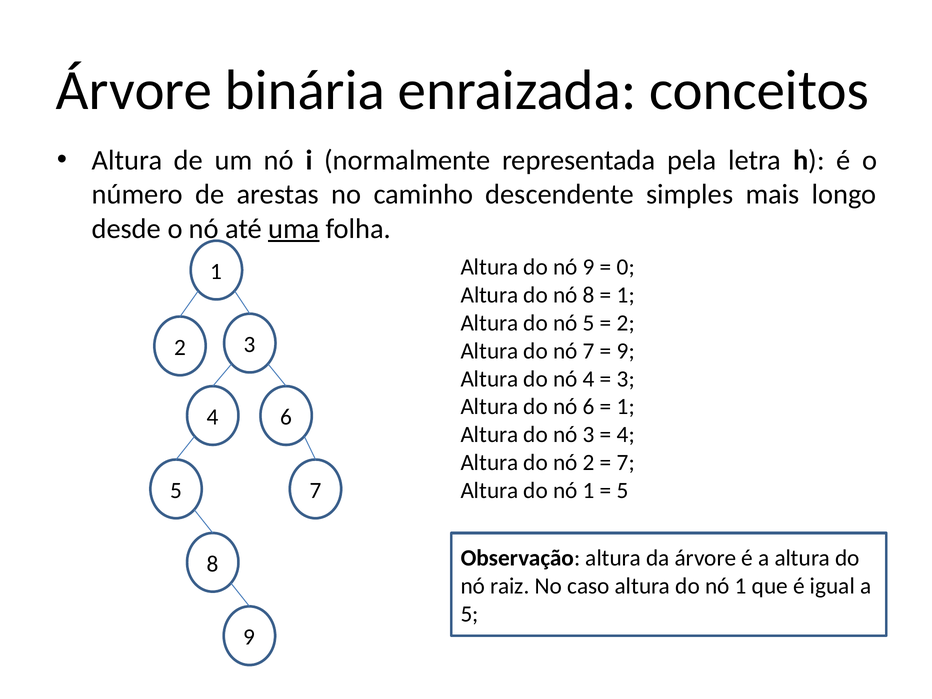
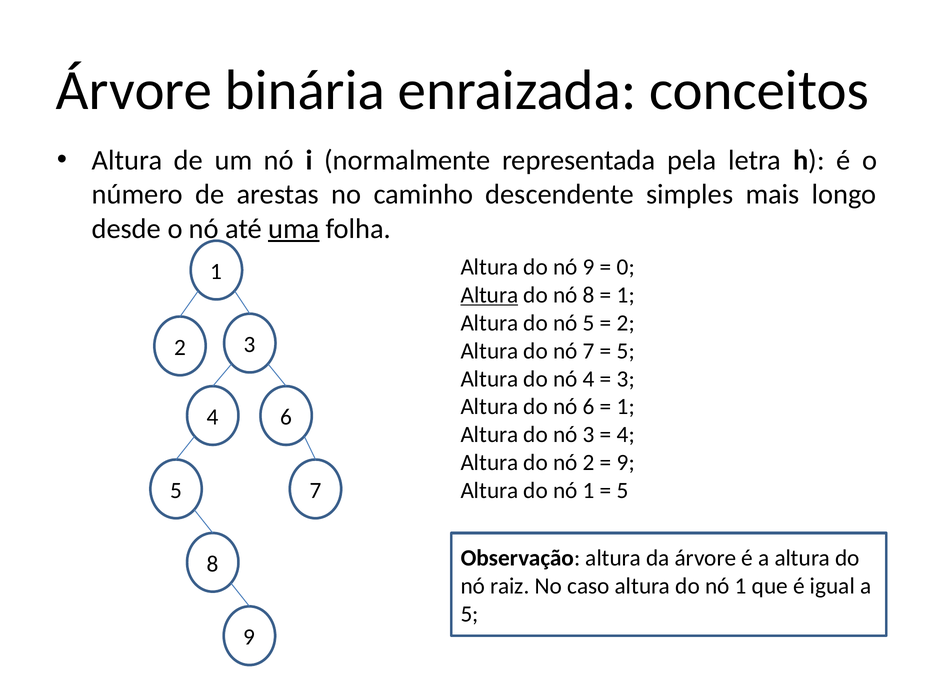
Altura underline: none -> present (489, 295)
9: 9 -> 5 (626, 351)
7: 7 -> 9 (626, 463)
